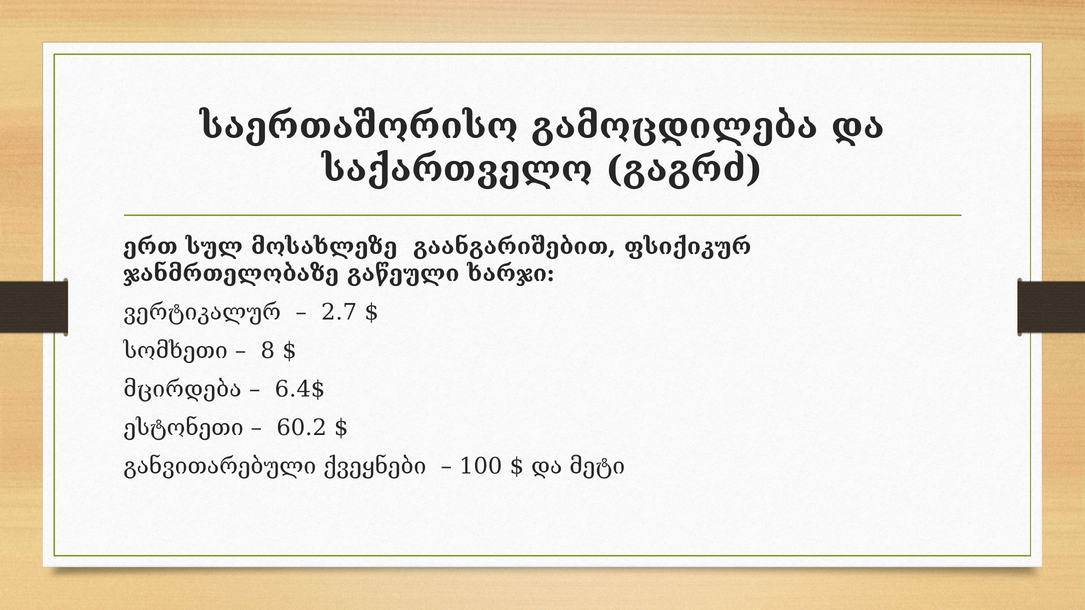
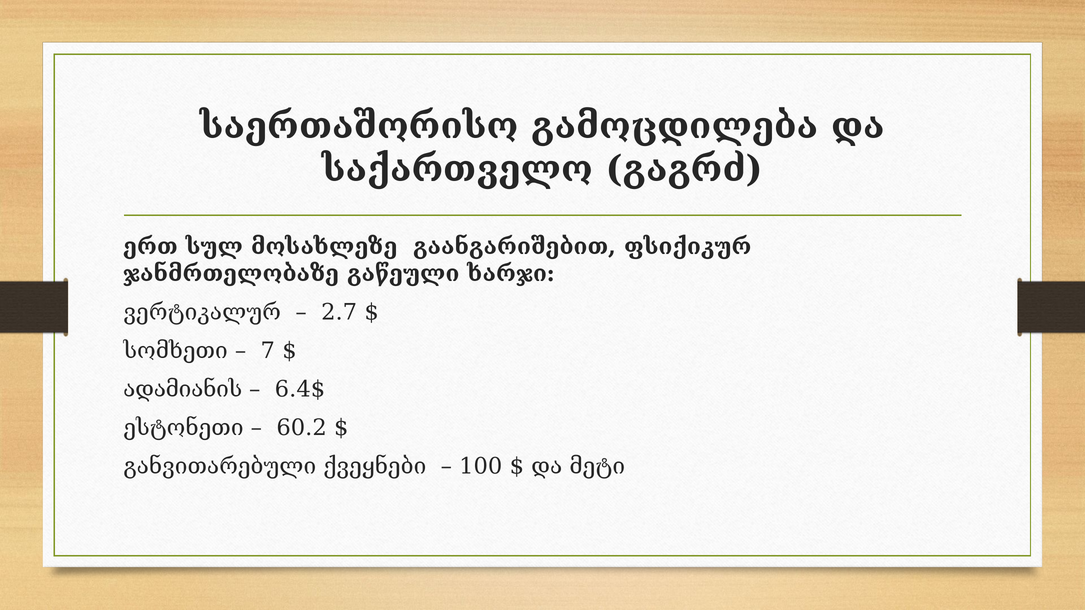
8: 8 -> 7 (268, 351)
მცირდება: მცირდება -> ადამიანის (183, 389)
